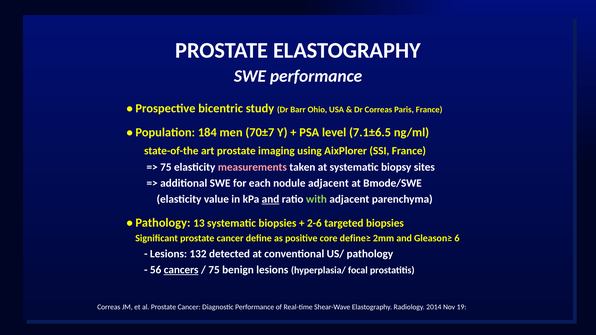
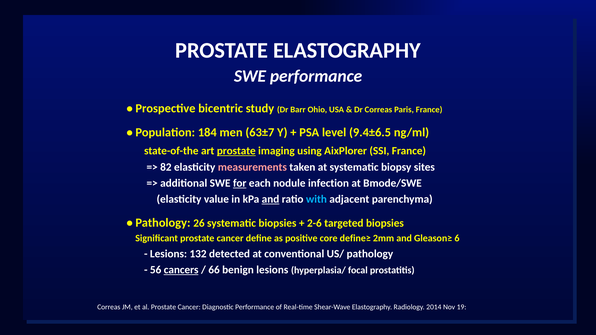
70±7: 70±7 -> 63±7 (260, 133)
7.1±6.5: 7.1±6.5 -> 9.4±6.5 (370, 133)
prostate underline: none -> present (236, 151)
75: 75 -> 82 (166, 167)
for underline: none -> present (240, 183)
nodule adjacent: adjacent -> infection (328, 183)
with colour: light green -> light blue (316, 199)
13: 13 -> 26 (199, 223)
75: 75 -> 66 (214, 270)
